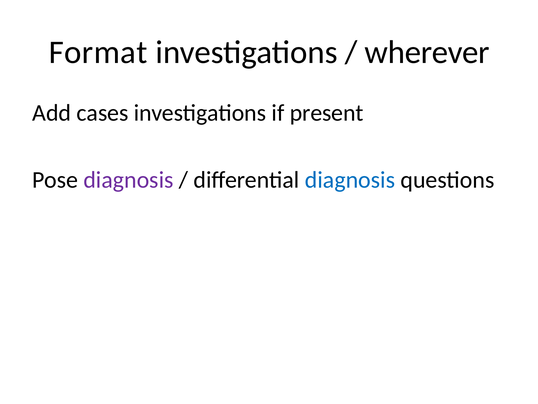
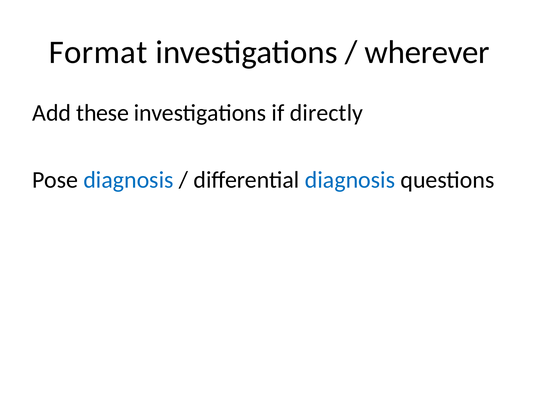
cases: cases -> these (103, 113)
present: present -> directly (326, 113)
diagnosis colour: purple -> blue (128, 180)
